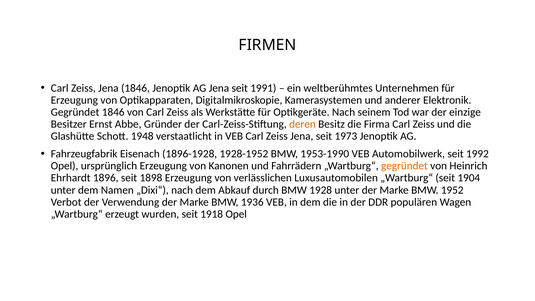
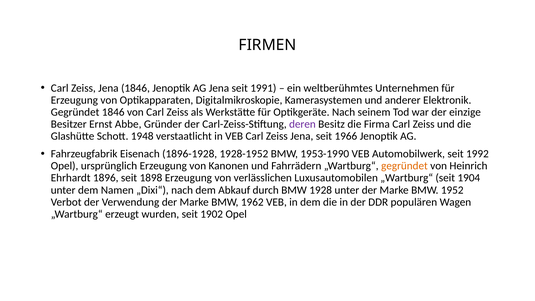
deren colour: orange -> purple (302, 124)
1973: 1973 -> 1966 (346, 136)
1936: 1936 -> 1962 (252, 202)
1918: 1918 -> 1902 (212, 214)
